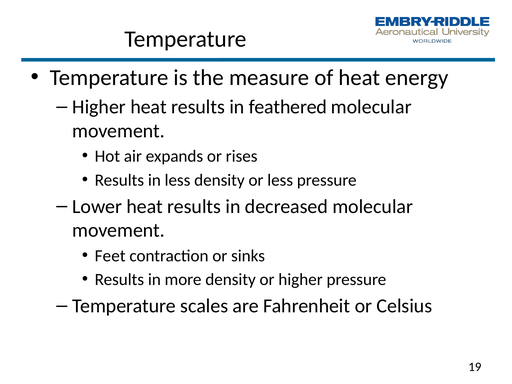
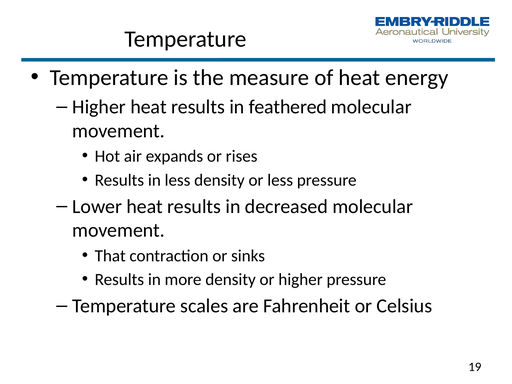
Feet: Feet -> That (110, 256)
